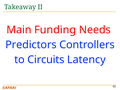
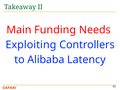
Predictors: Predictors -> Exploiting (31, 45)
Circuits: Circuits -> Alibaba (46, 60)
